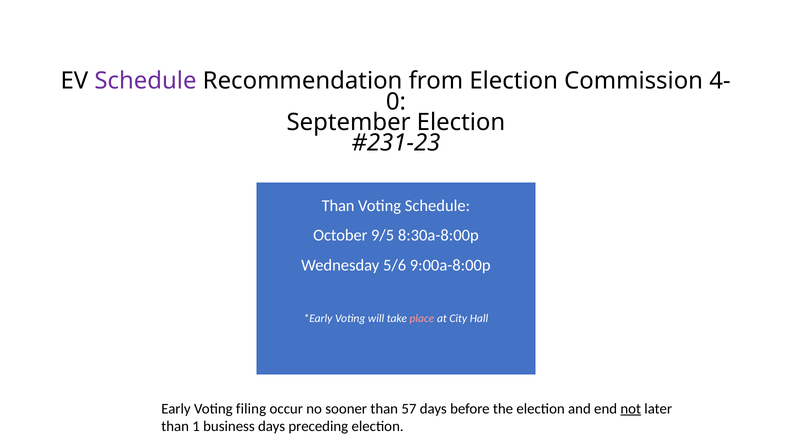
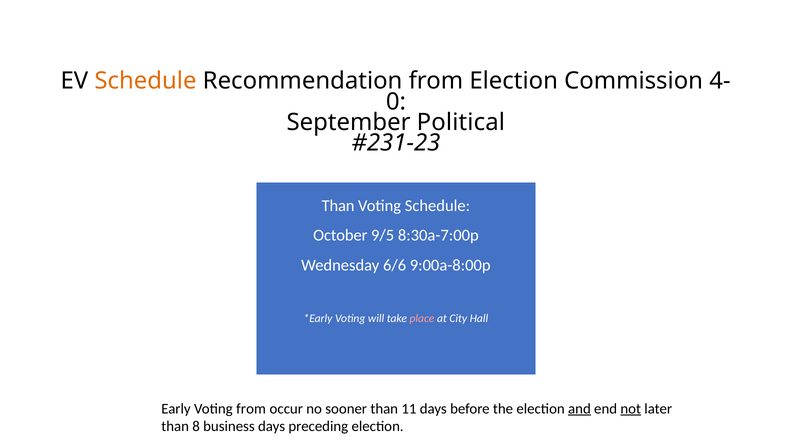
Schedule colour: purple -> orange (145, 81)
September Election: Election -> Political (461, 122)
8:30a-8:00p: 8:30a-8:00p -> 8:30a-7:00p (438, 235)
5/6: 5/6 -> 6/6 (395, 265)
Voting filing: filing -> from (251, 408)
57: 57 -> 11 (409, 408)
and underline: none -> present (579, 408)
1: 1 -> 8 (196, 426)
